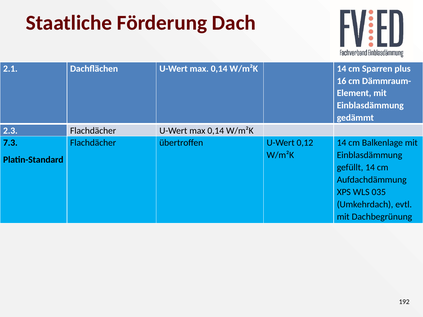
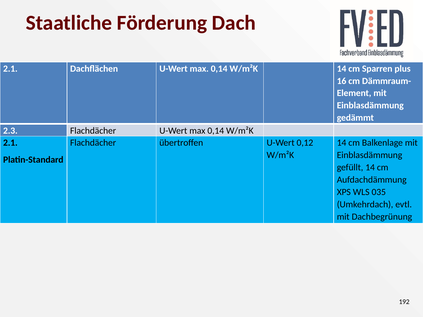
7.3: 7.3 -> 2.1 (10, 143)
